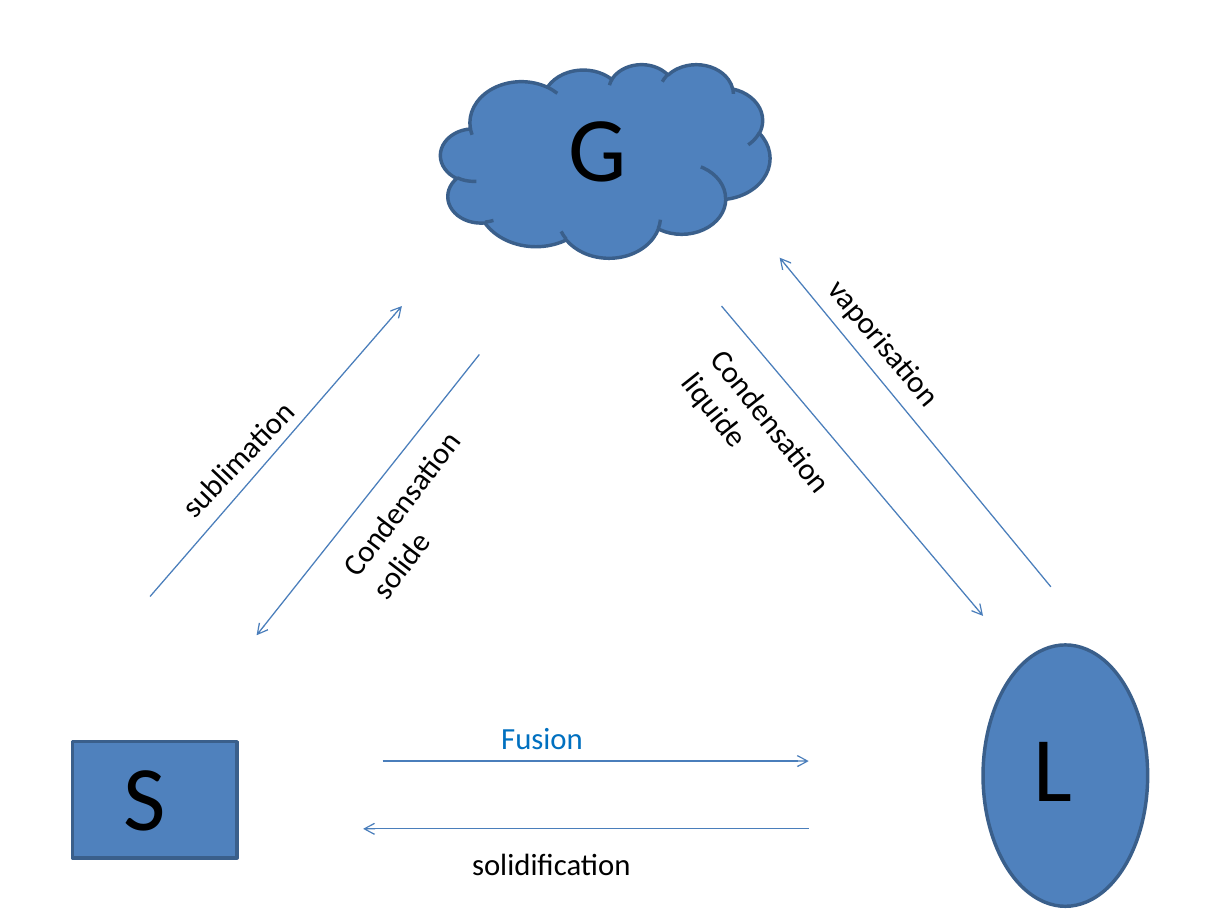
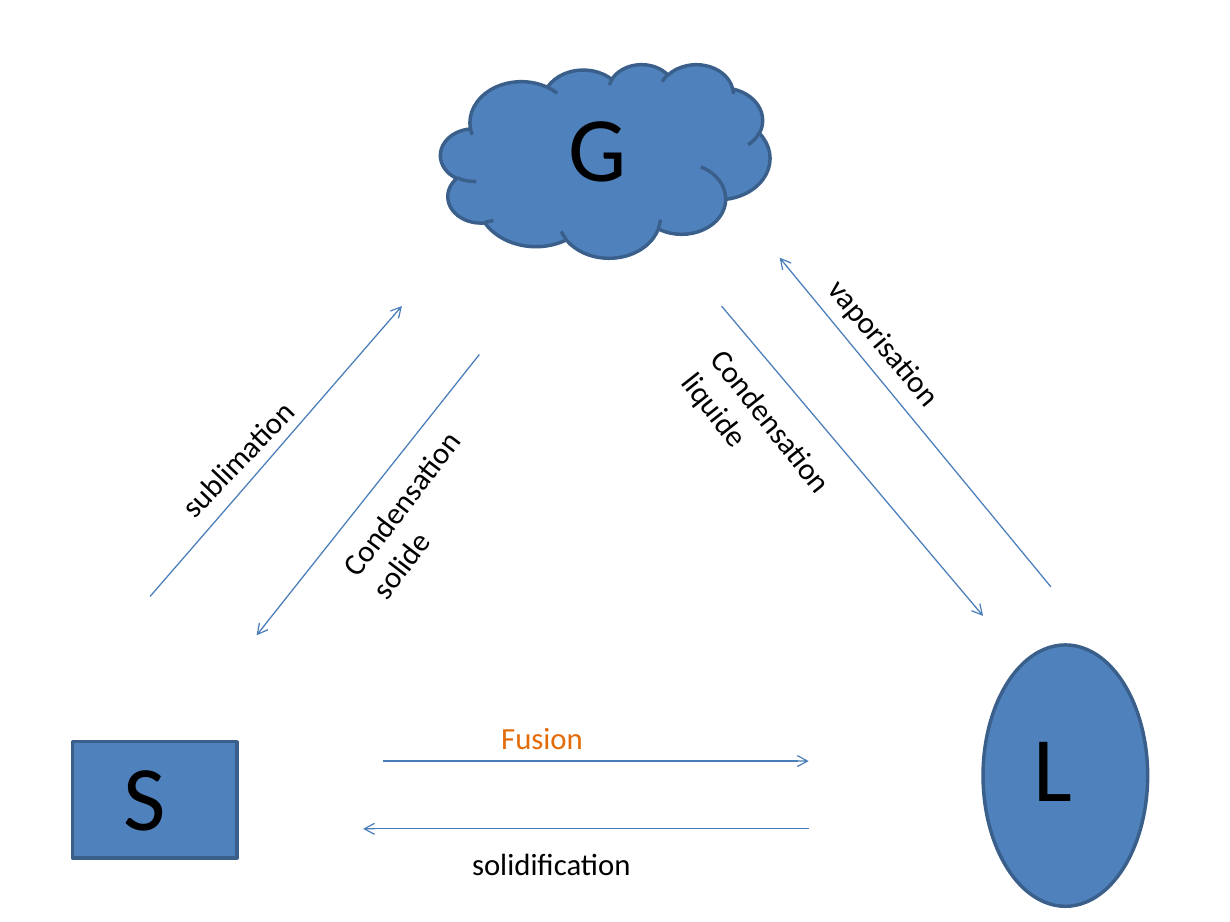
Fusion colour: blue -> orange (542, 740)
